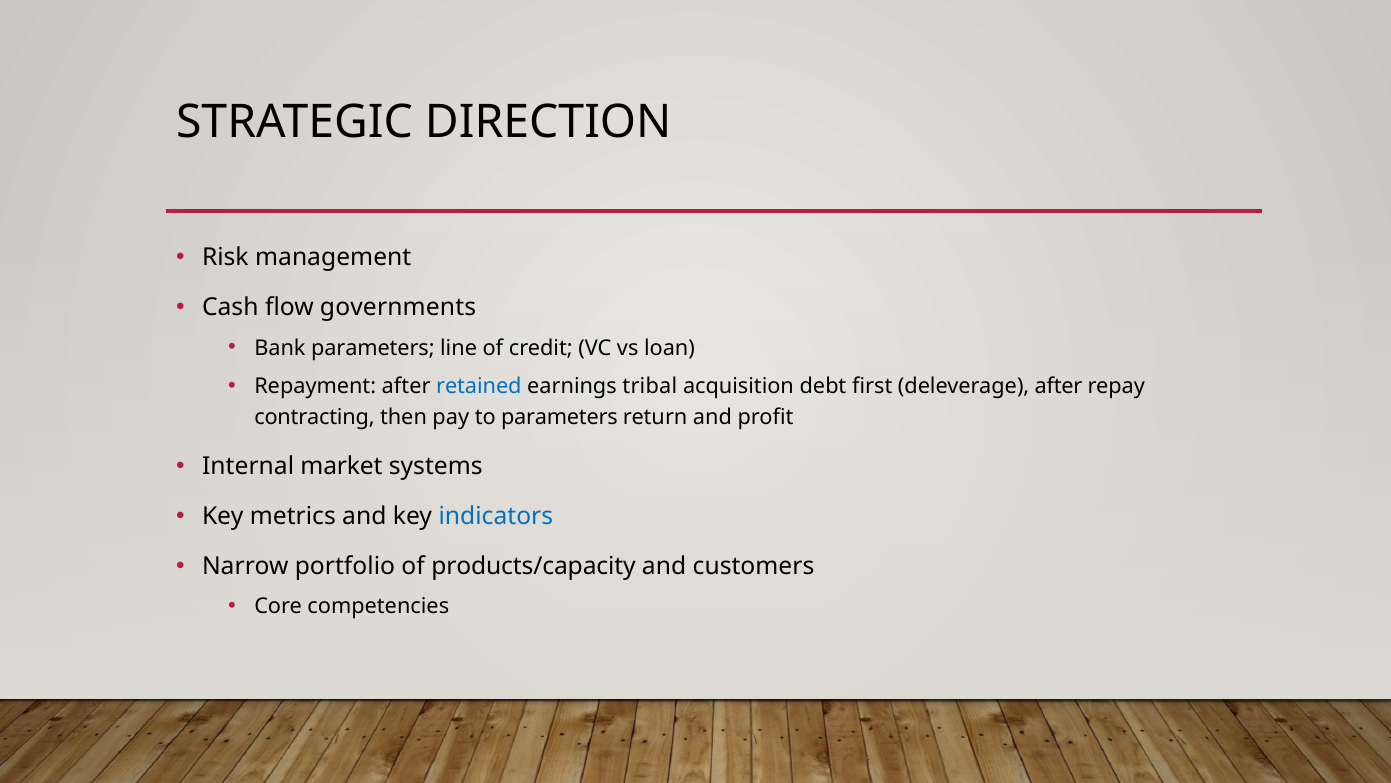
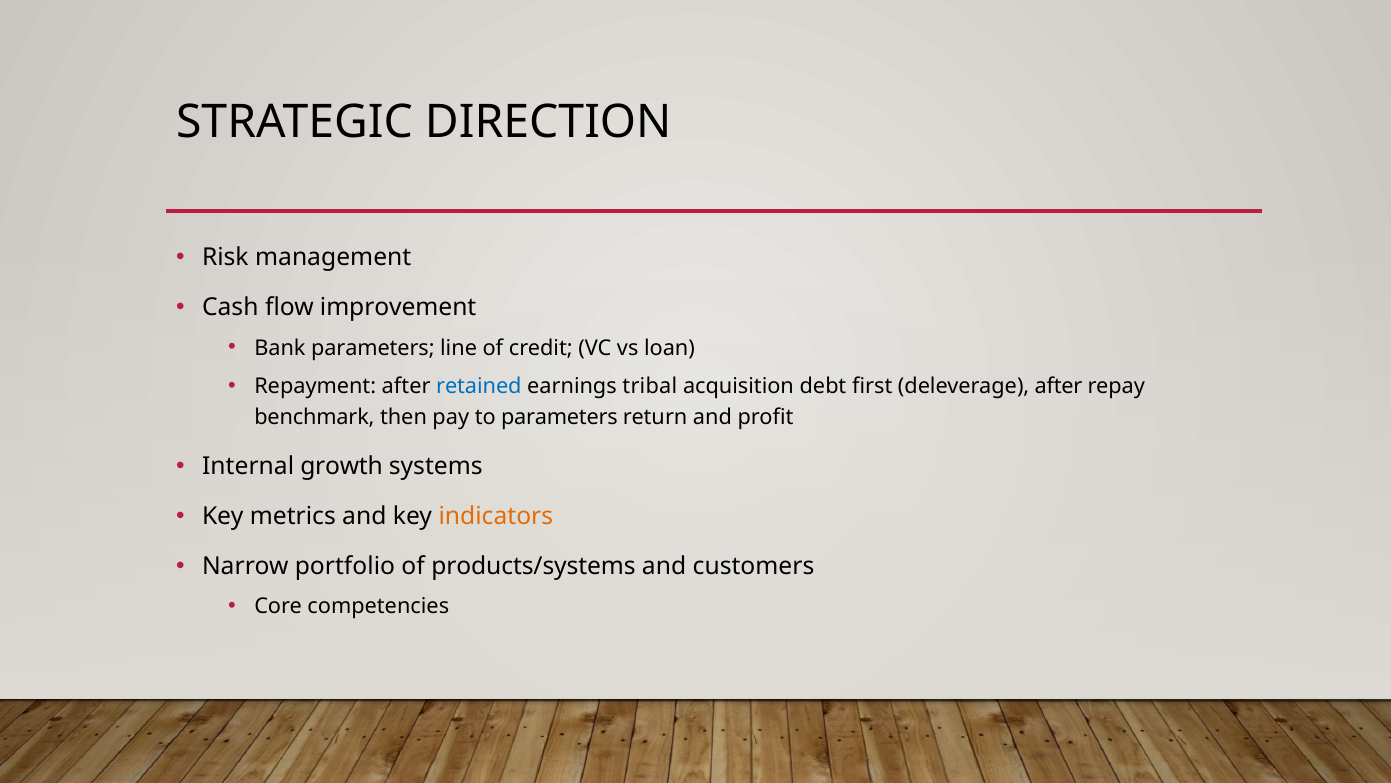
governments: governments -> improvement (398, 308)
contracting: contracting -> benchmark (314, 417)
market: market -> growth (342, 466)
indicators colour: blue -> orange (496, 516)
products/capacity: products/capacity -> products/systems (533, 566)
